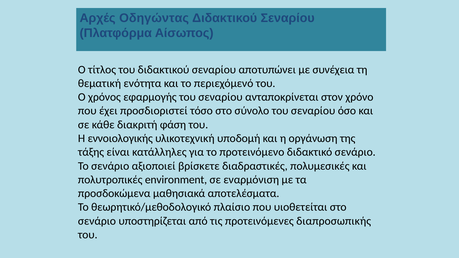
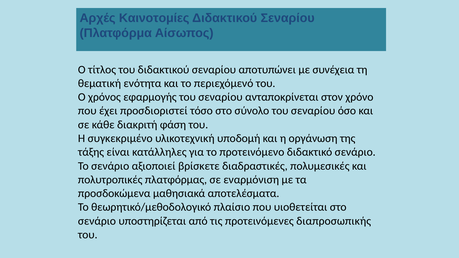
Οδηγώντας: Οδηγώντας -> Καινοτομίες (154, 18)
εννοιολογικής: εννοιολογικής -> συγκεκριμένο (120, 138)
environment: environment -> πλατφόρμας (176, 180)
